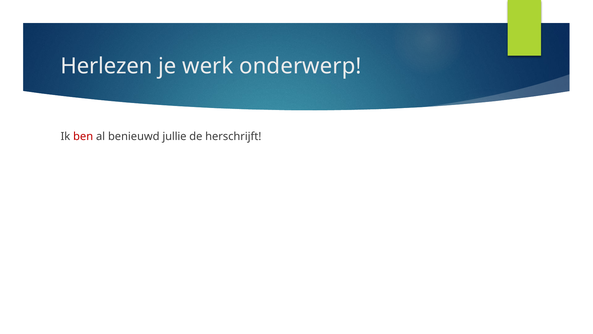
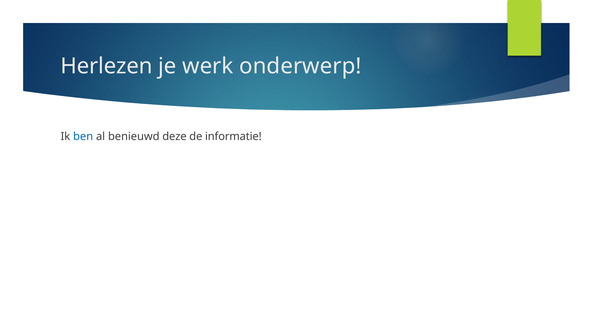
ben colour: red -> blue (83, 136)
jullie: jullie -> deze (174, 136)
herschrijft: herschrijft -> informatie (233, 136)
